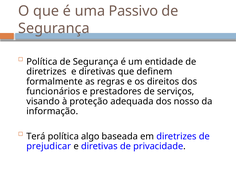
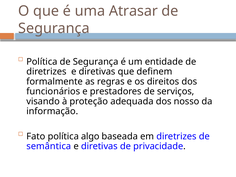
Passivo: Passivo -> Atrasar (133, 11)
Terá: Terá -> Fato (36, 136)
prejudicar: prejudicar -> semântica (49, 146)
